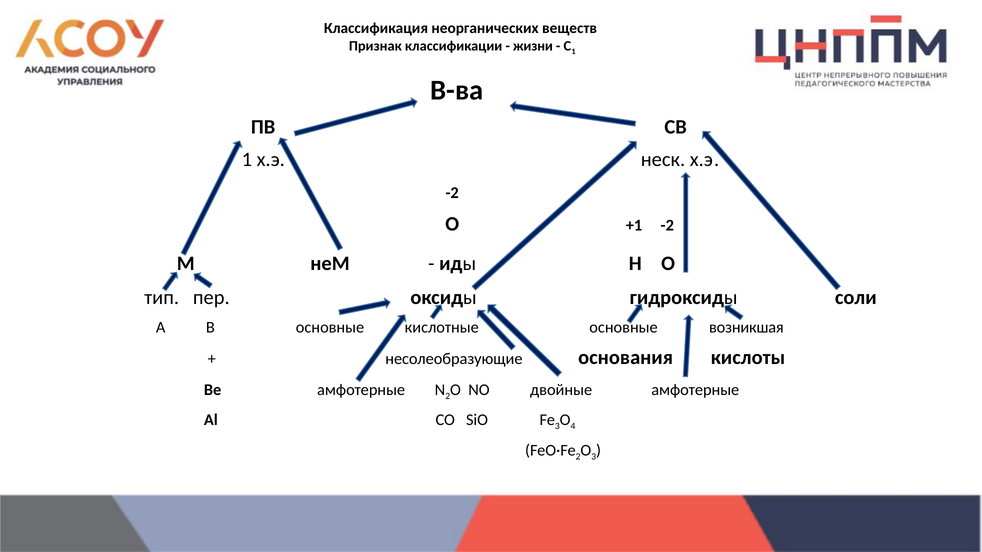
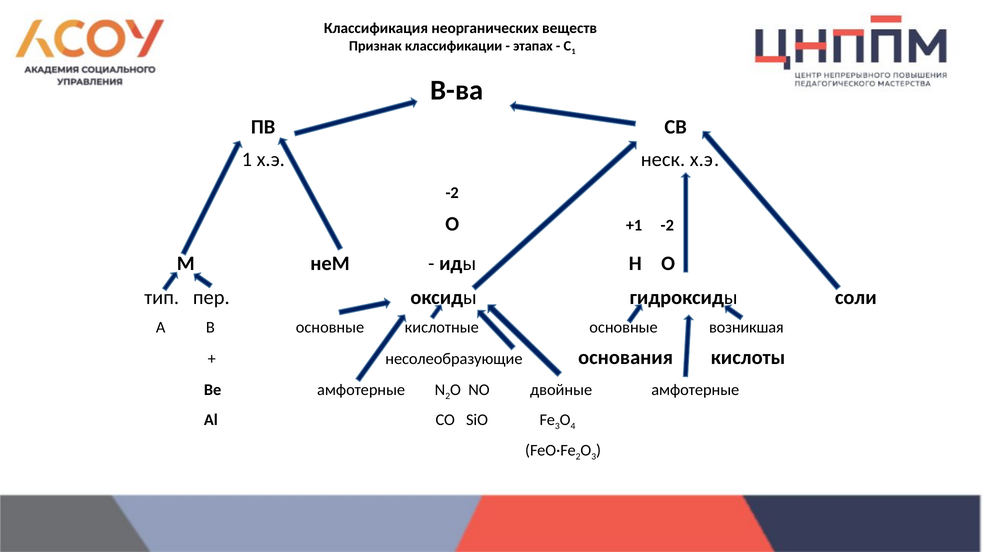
жизни: жизни -> этапах (533, 46)
